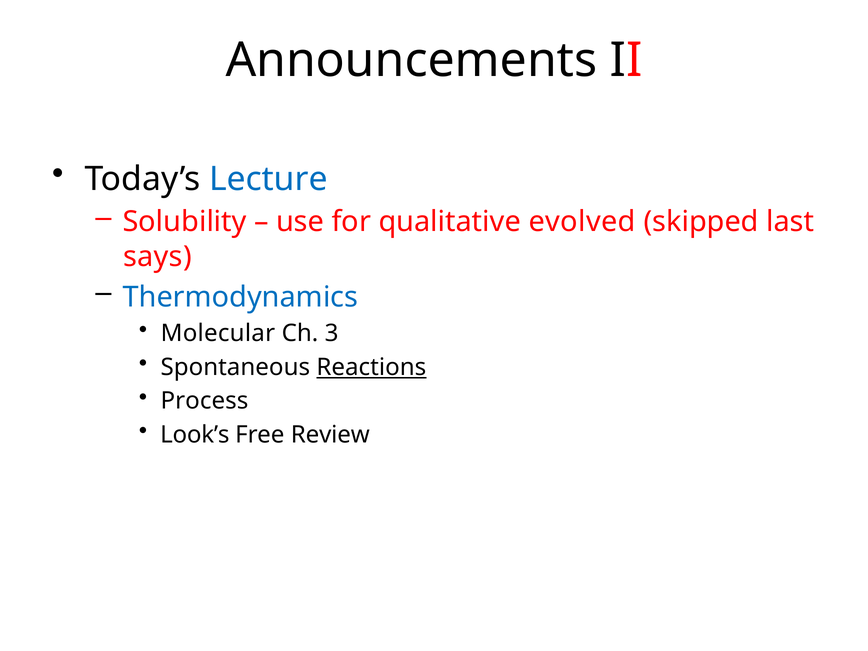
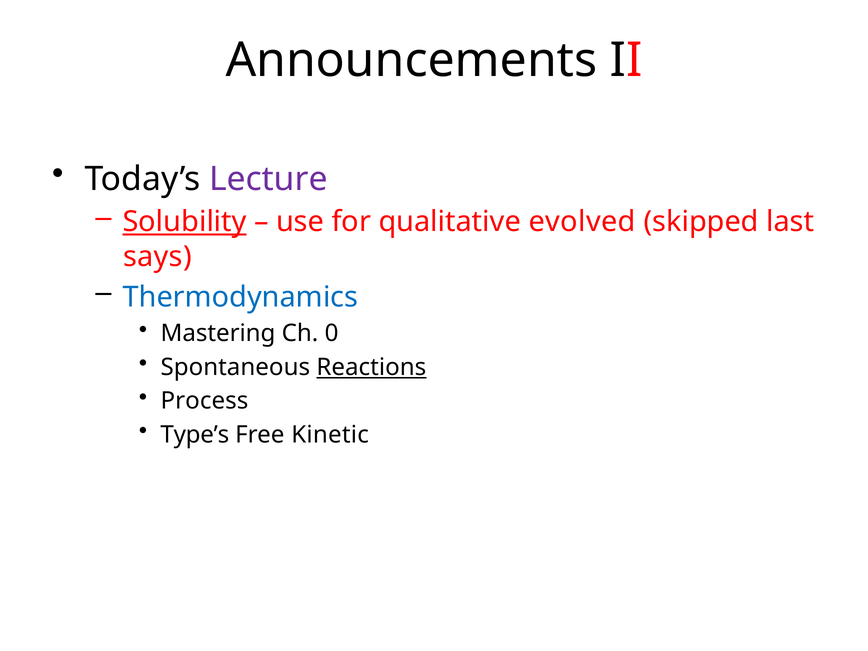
Lecture colour: blue -> purple (268, 179)
Solubility underline: none -> present (185, 222)
Molecular: Molecular -> Mastering (218, 333)
3: 3 -> 0 (332, 333)
Look’s: Look’s -> Type’s (195, 435)
Review: Review -> Kinetic (330, 435)
